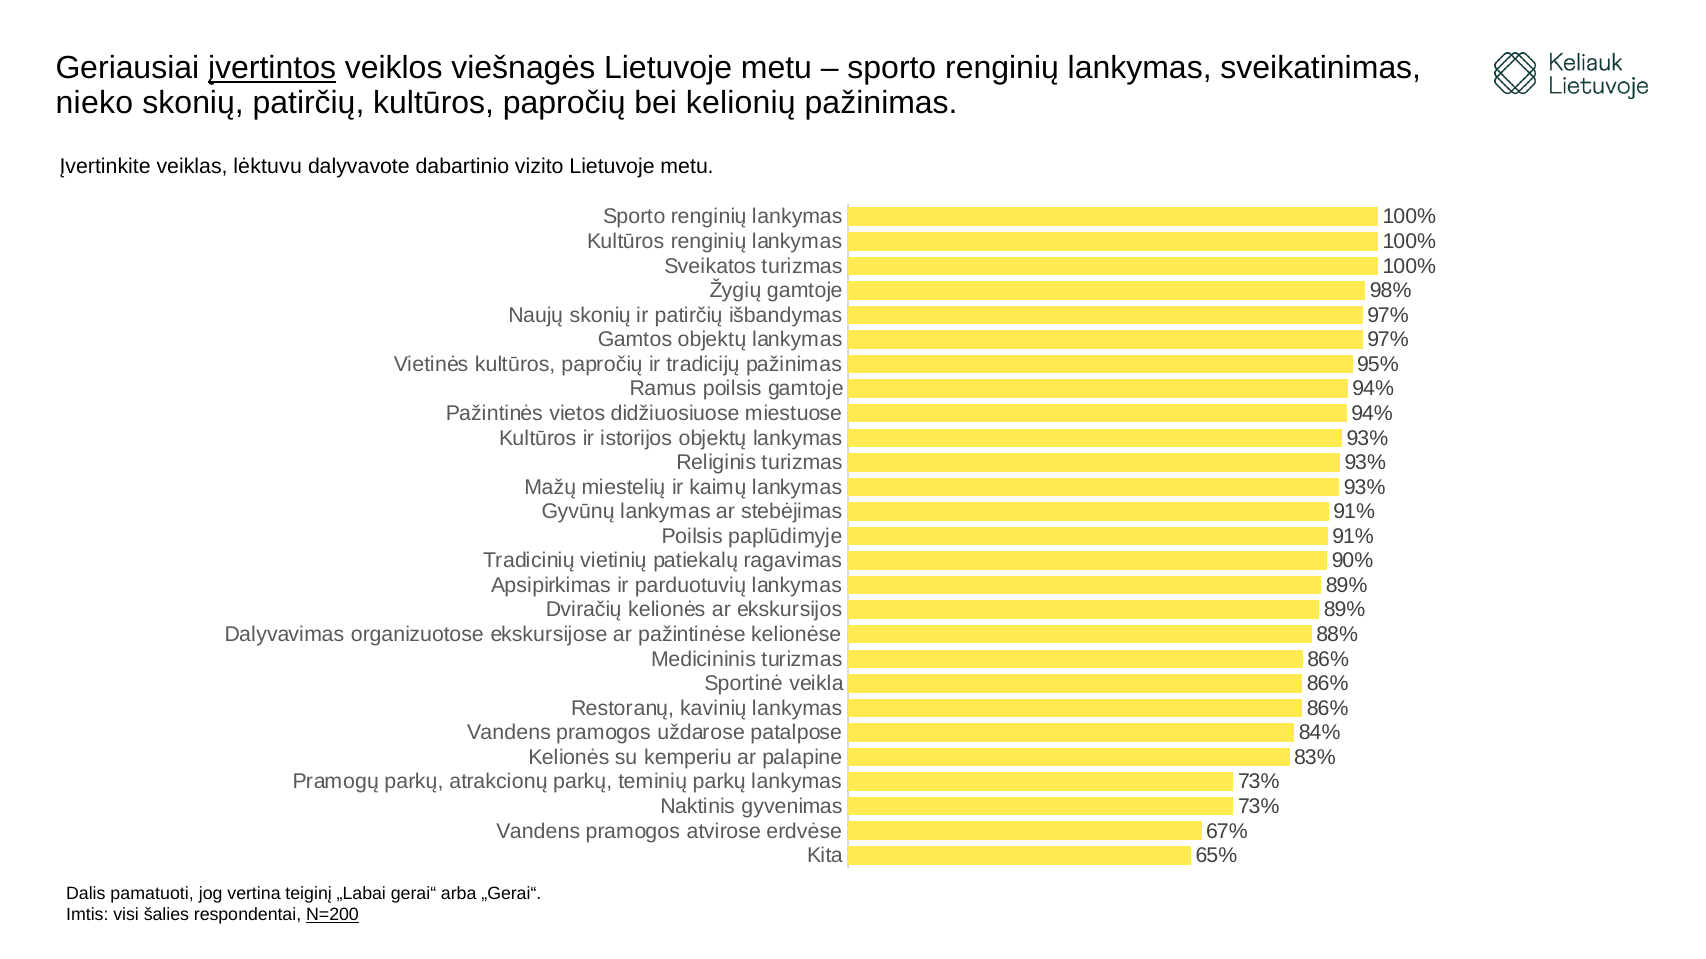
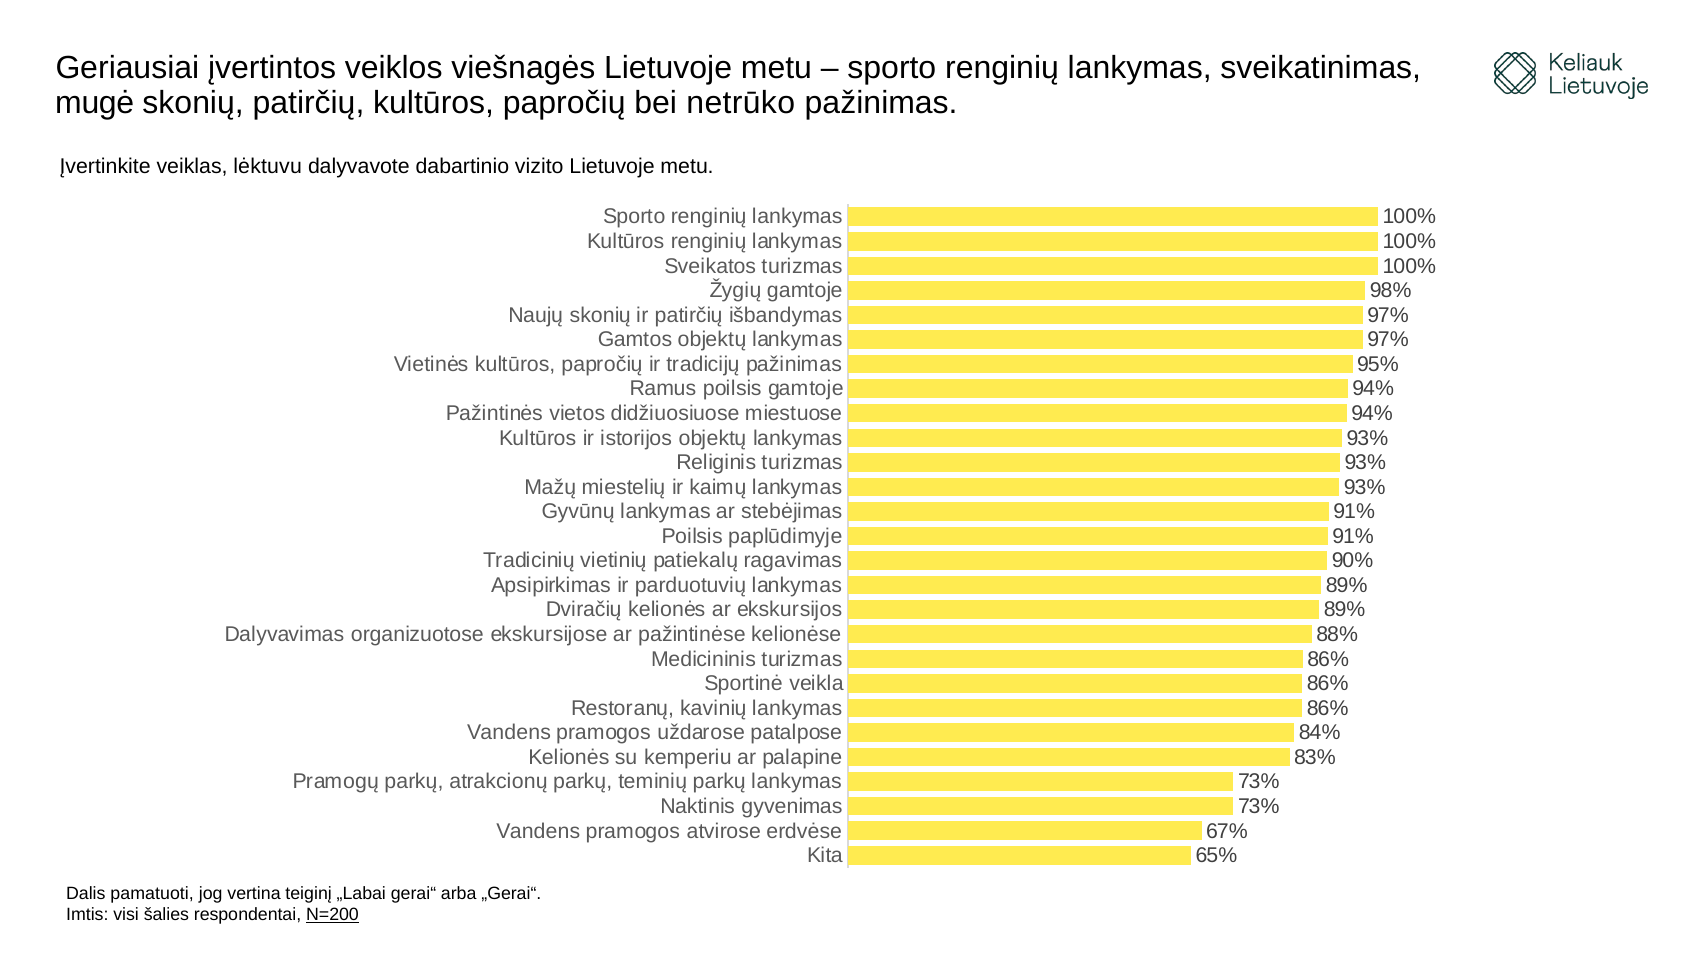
įvertintos underline: present -> none (272, 68)
nieko: nieko -> mugė (95, 103)
kelionių: kelionių -> netrūko (741, 103)
